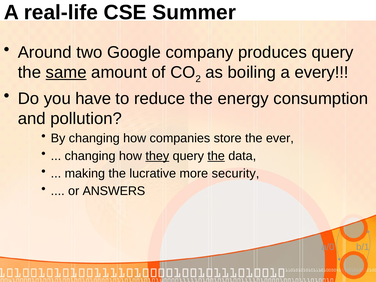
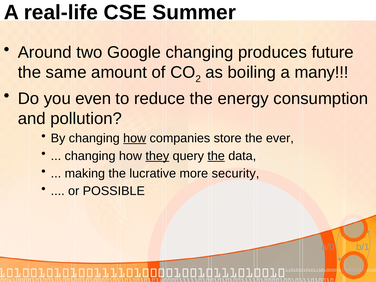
Google company: company -> changing (200, 52)
produces query: query -> future (333, 52)
same underline: present -> none (66, 72)
every: every -> many (322, 72)
have: have -> even (93, 99)
how underline: none -> present (135, 138)
ANSWERS: ANSWERS -> POSSIBLE (114, 191)
